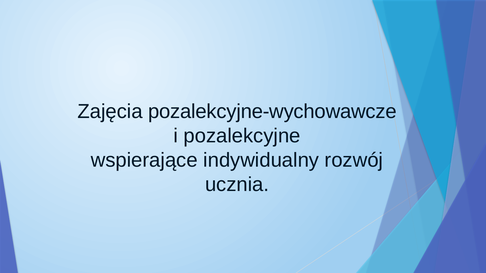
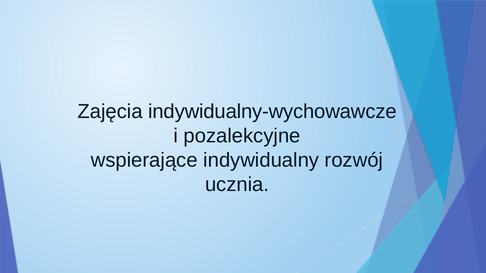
pozalekcyjne-wychowawcze: pozalekcyjne-wychowawcze -> indywidualny-wychowawcze (272, 112)
